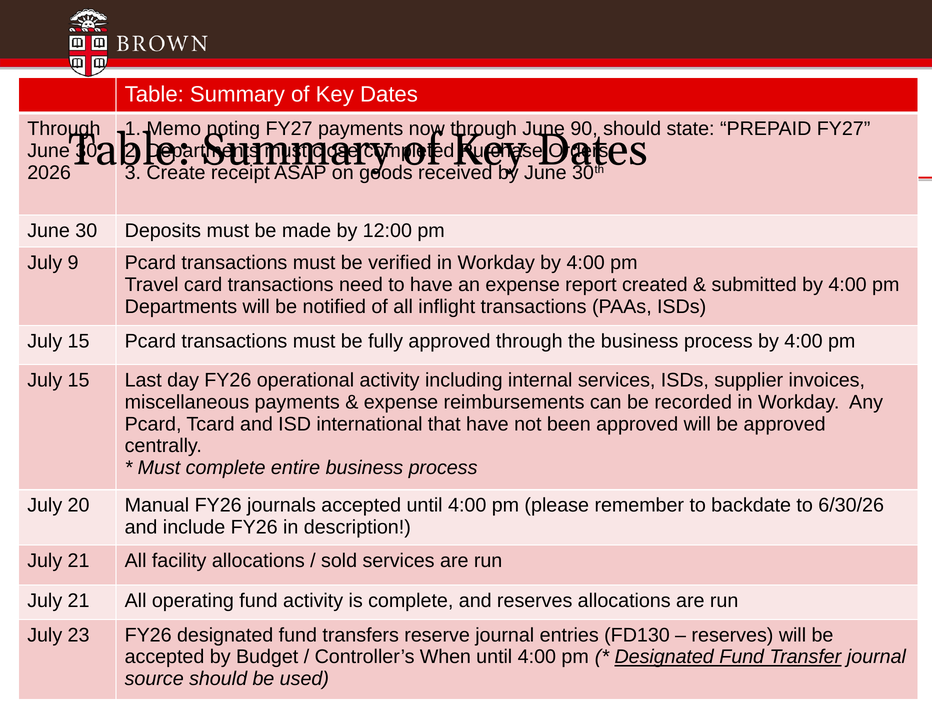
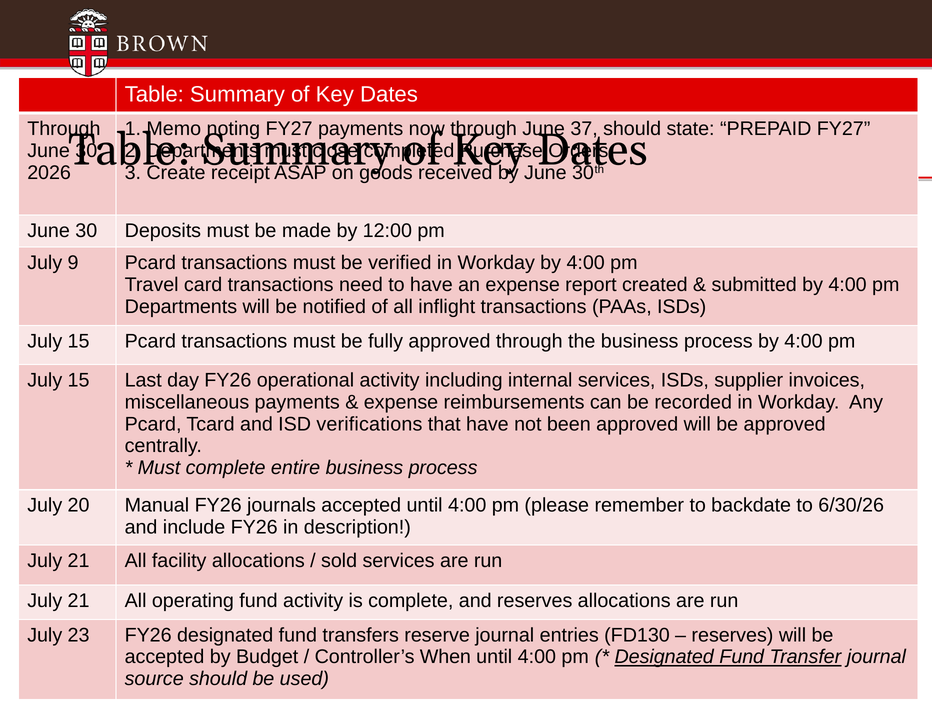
90: 90 -> 37 (584, 129)
international: international -> verifications (369, 424)
